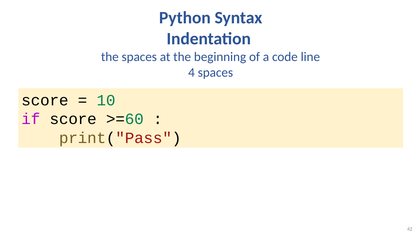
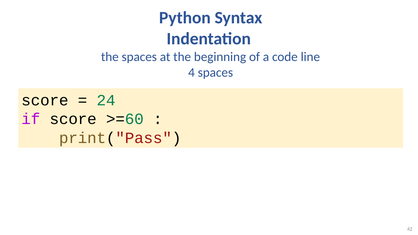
10: 10 -> 24 (106, 100)
